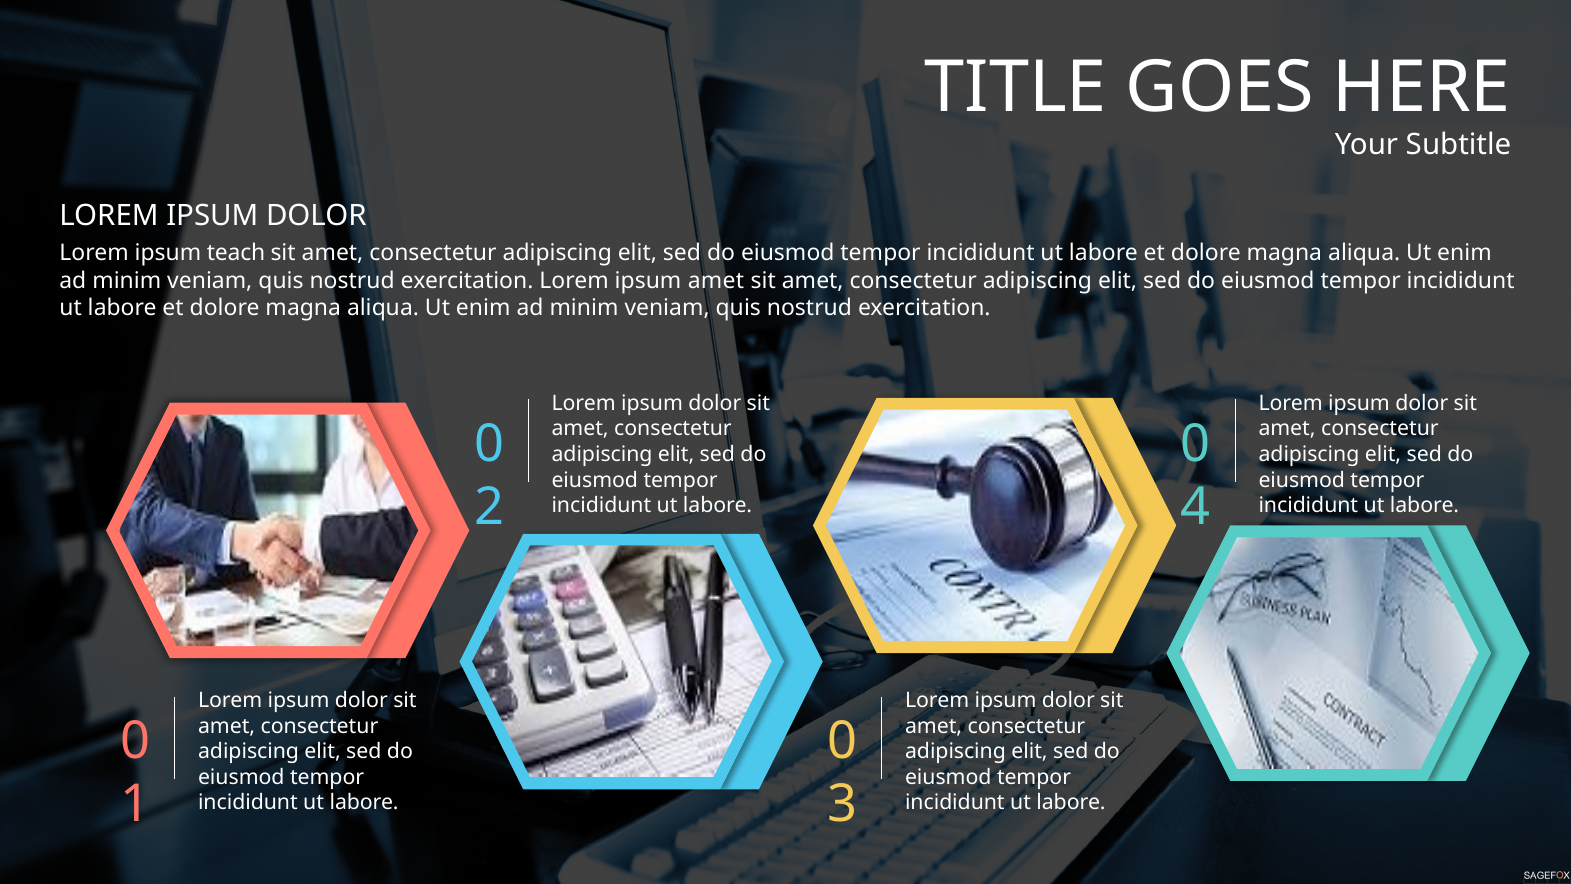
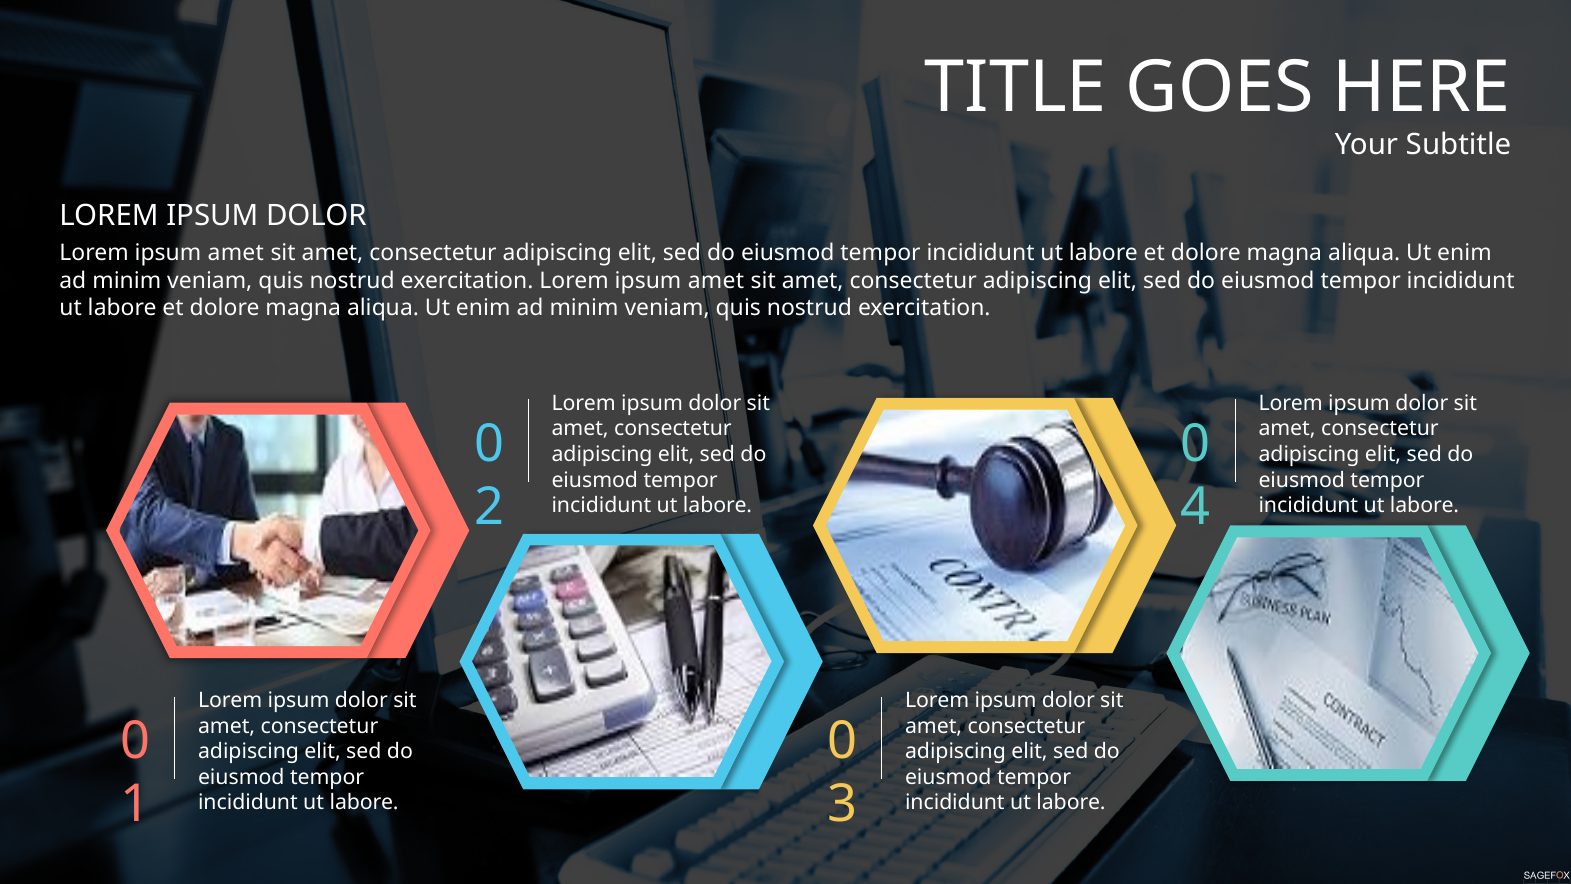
teach: teach -> amet (236, 253)
